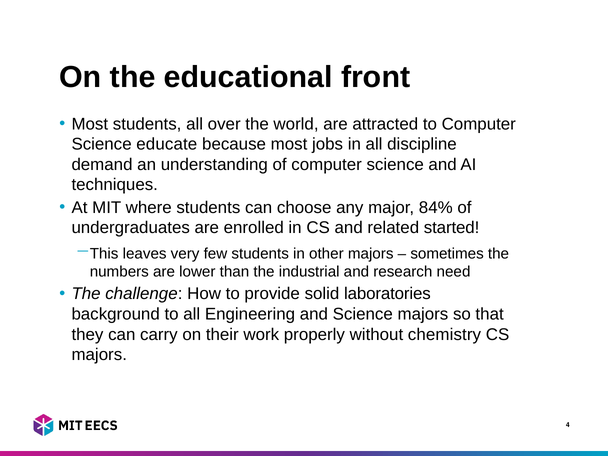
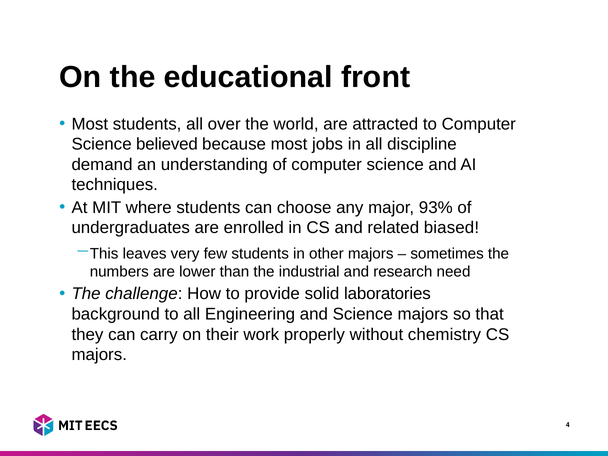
educate: educate -> believed (167, 144)
84%: 84% -> 93% (436, 208)
started: started -> biased (451, 228)
